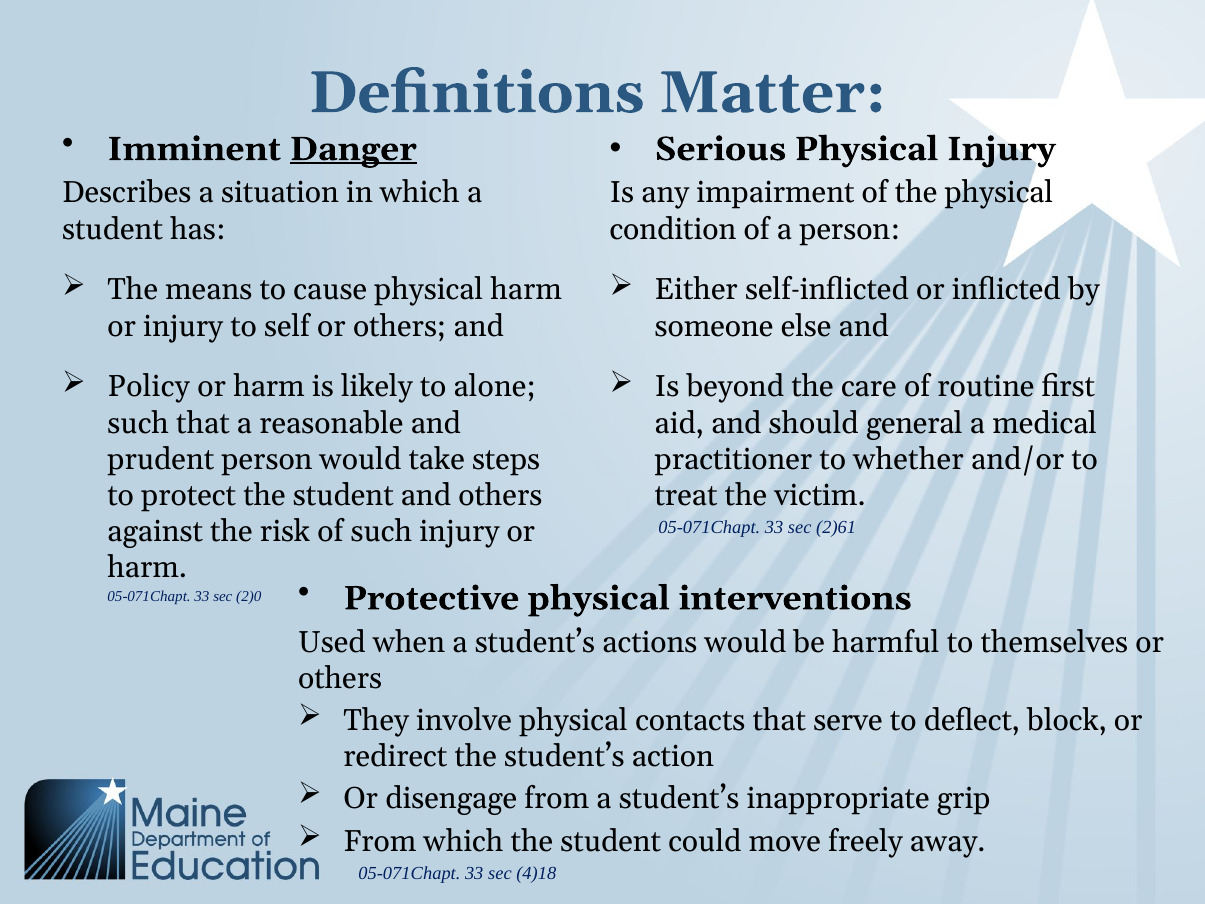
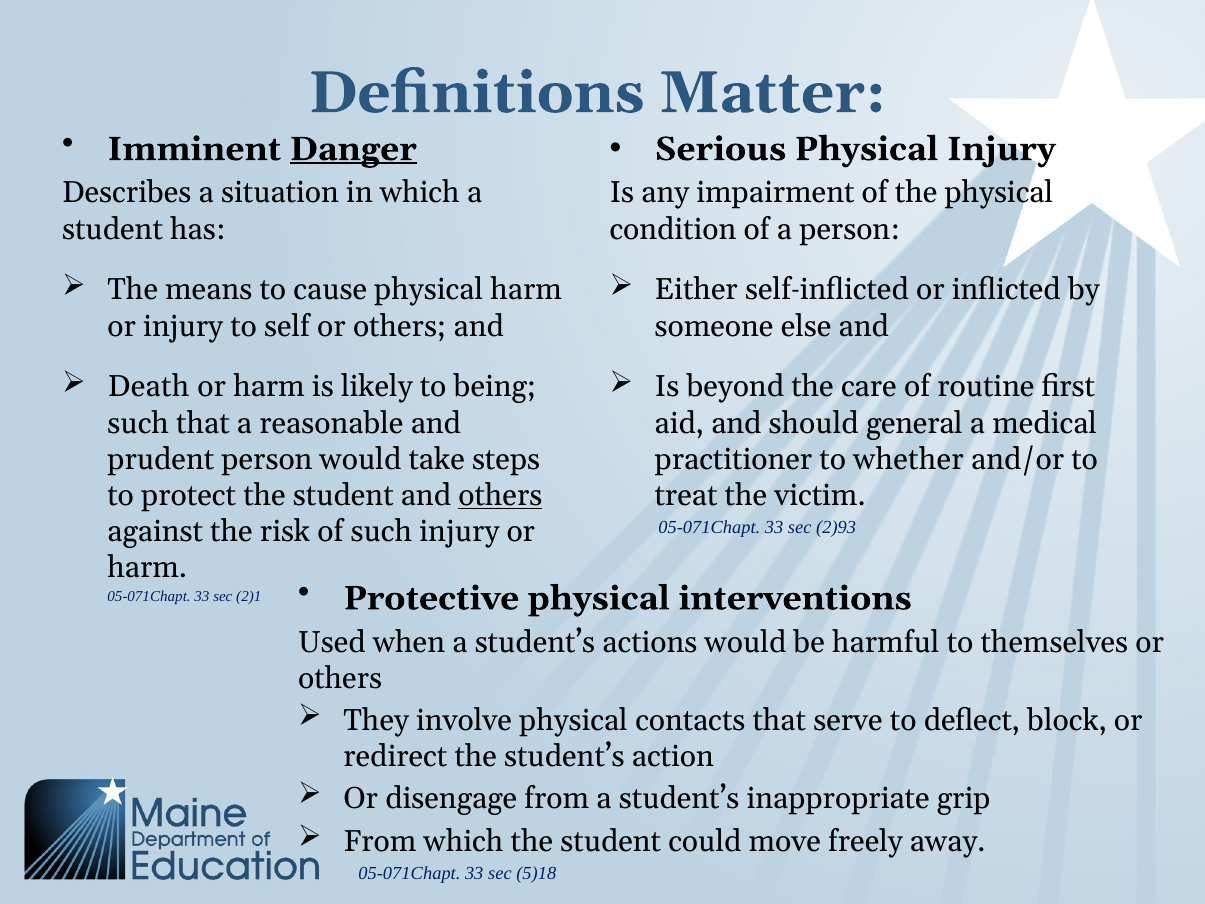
Policy: Policy -> Death (149, 387)
alone: alone -> being (495, 387)
others underline: none -> present (500, 495)
2)61: 2)61 -> 2)93 (836, 527)
2)0: 2)0 -> 2)1 (249, 597)
4)18: 4)18 -> 5)18 (536, 873)
